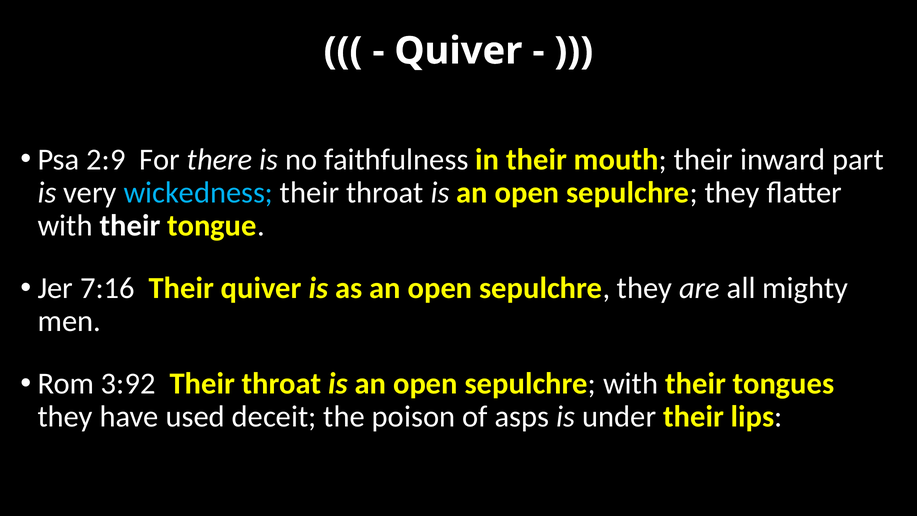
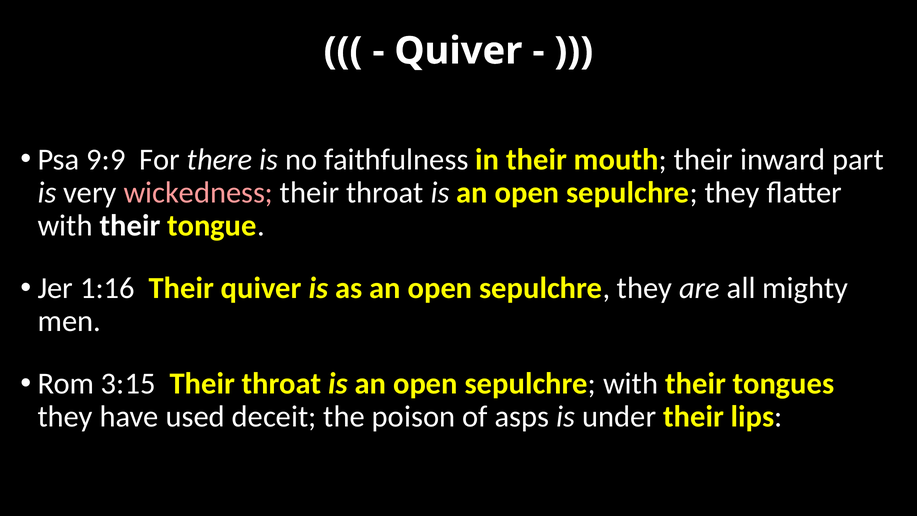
2:9: 2:9 -> 9:9 (106, 159)
wickedness colour: light blue -> pink (198, 192)
7:16: 7:16 -> 1:16 (107, 288)
3:92: 3:92 -> 3:15 (128, 383)
